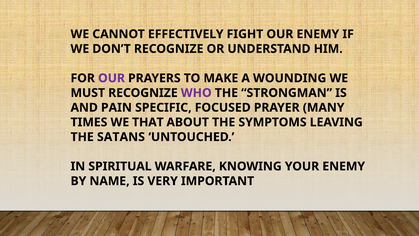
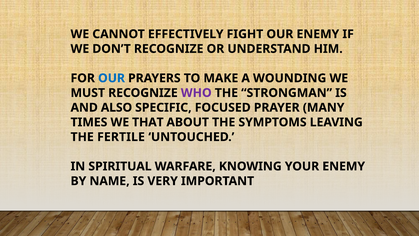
OUR colour: purple -> blue (112, 78)
PAIN: PAIN -> ALSO (117, 107)
SATANS: SATANS -> FERTILE (121, 137)
